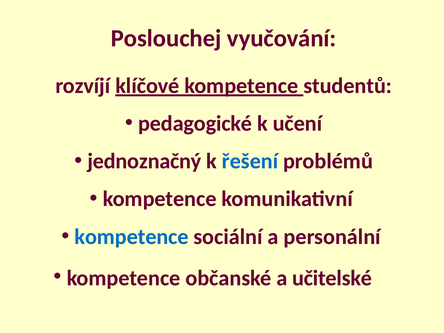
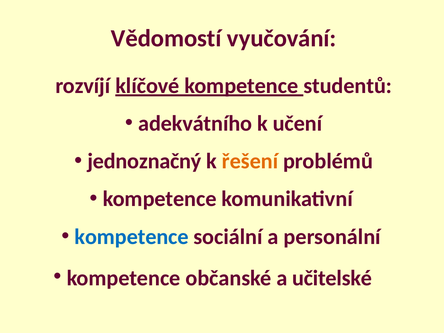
Poslouchej: Poslouchej -> Vědomostí (166, 38)
pedagogické: pedagogické -> adekvátního (195, 123)
řešení colour: blue -> orange (250, 161)
